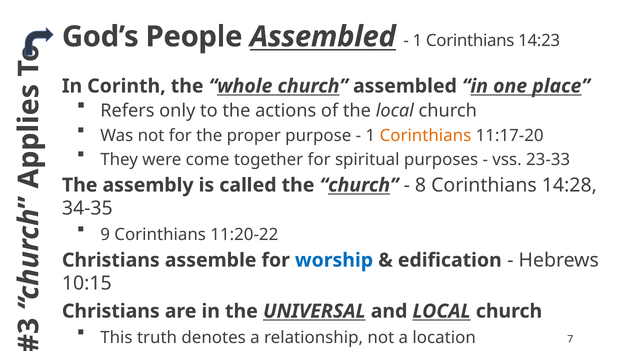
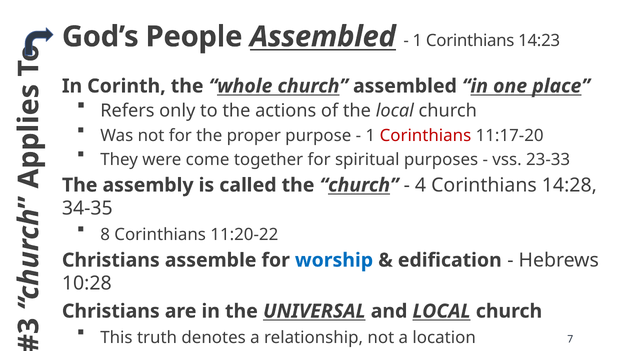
Corinthians colour: orange -> red (425, 136)
8: 8 -> 4 (421, 185)
9: 9 -> 8 (105, 235)
10:15: 10:15 -> 10:28 (87, 283)
